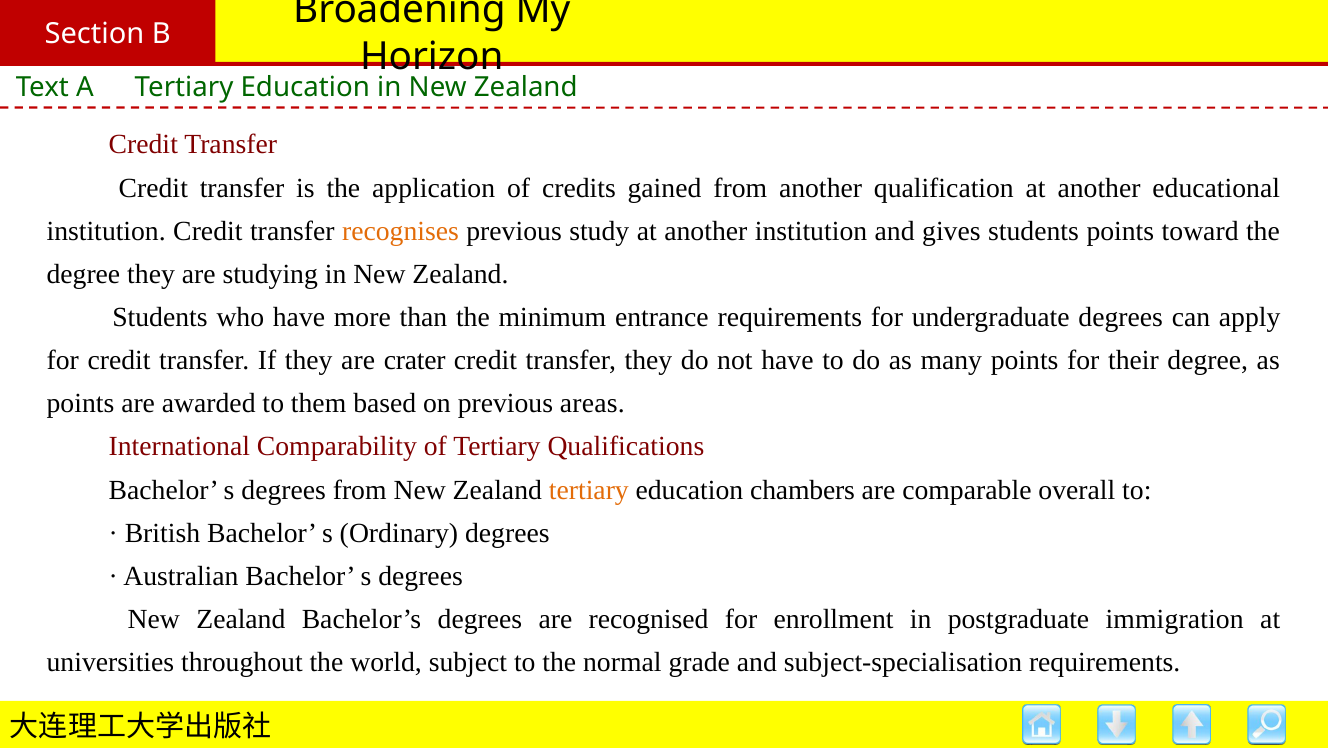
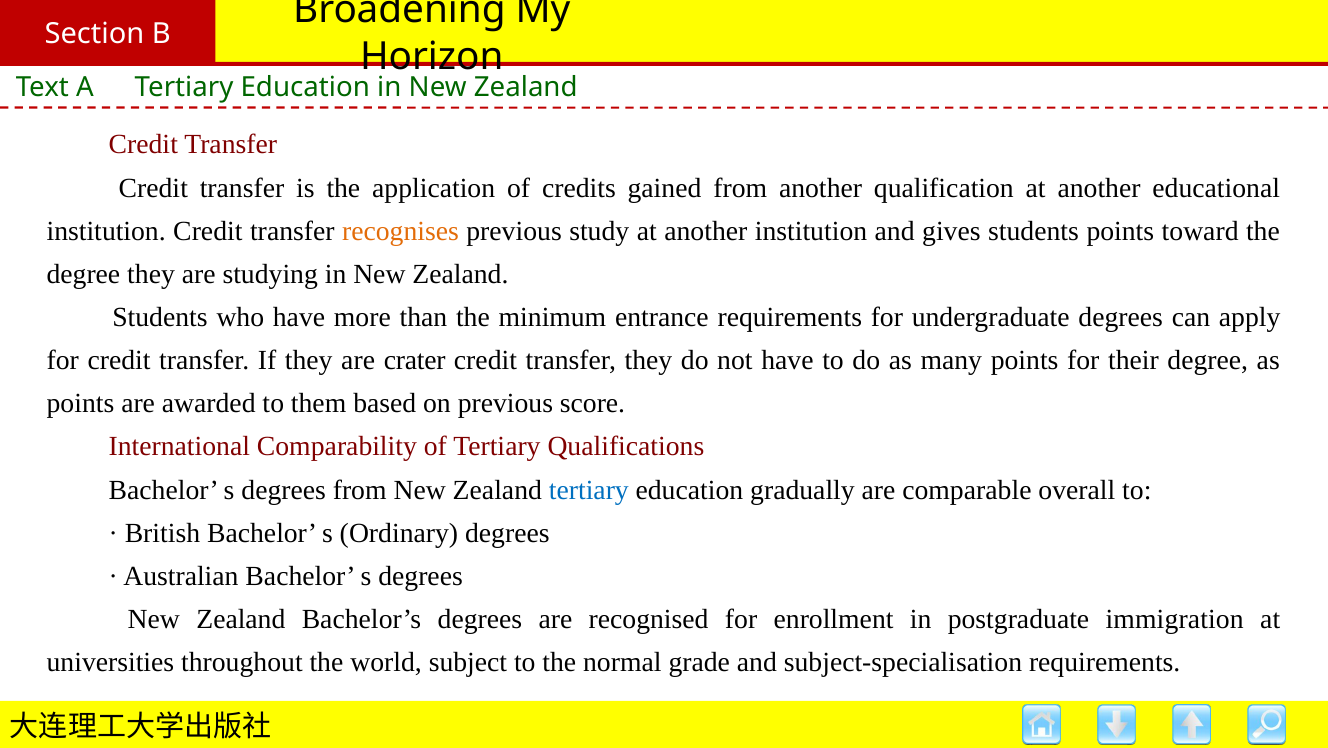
areas: areas -> score (593, 404)
tertiary colour: orange -> blue (589, 490)
chambers: chambers -> gradually (802, 490)
